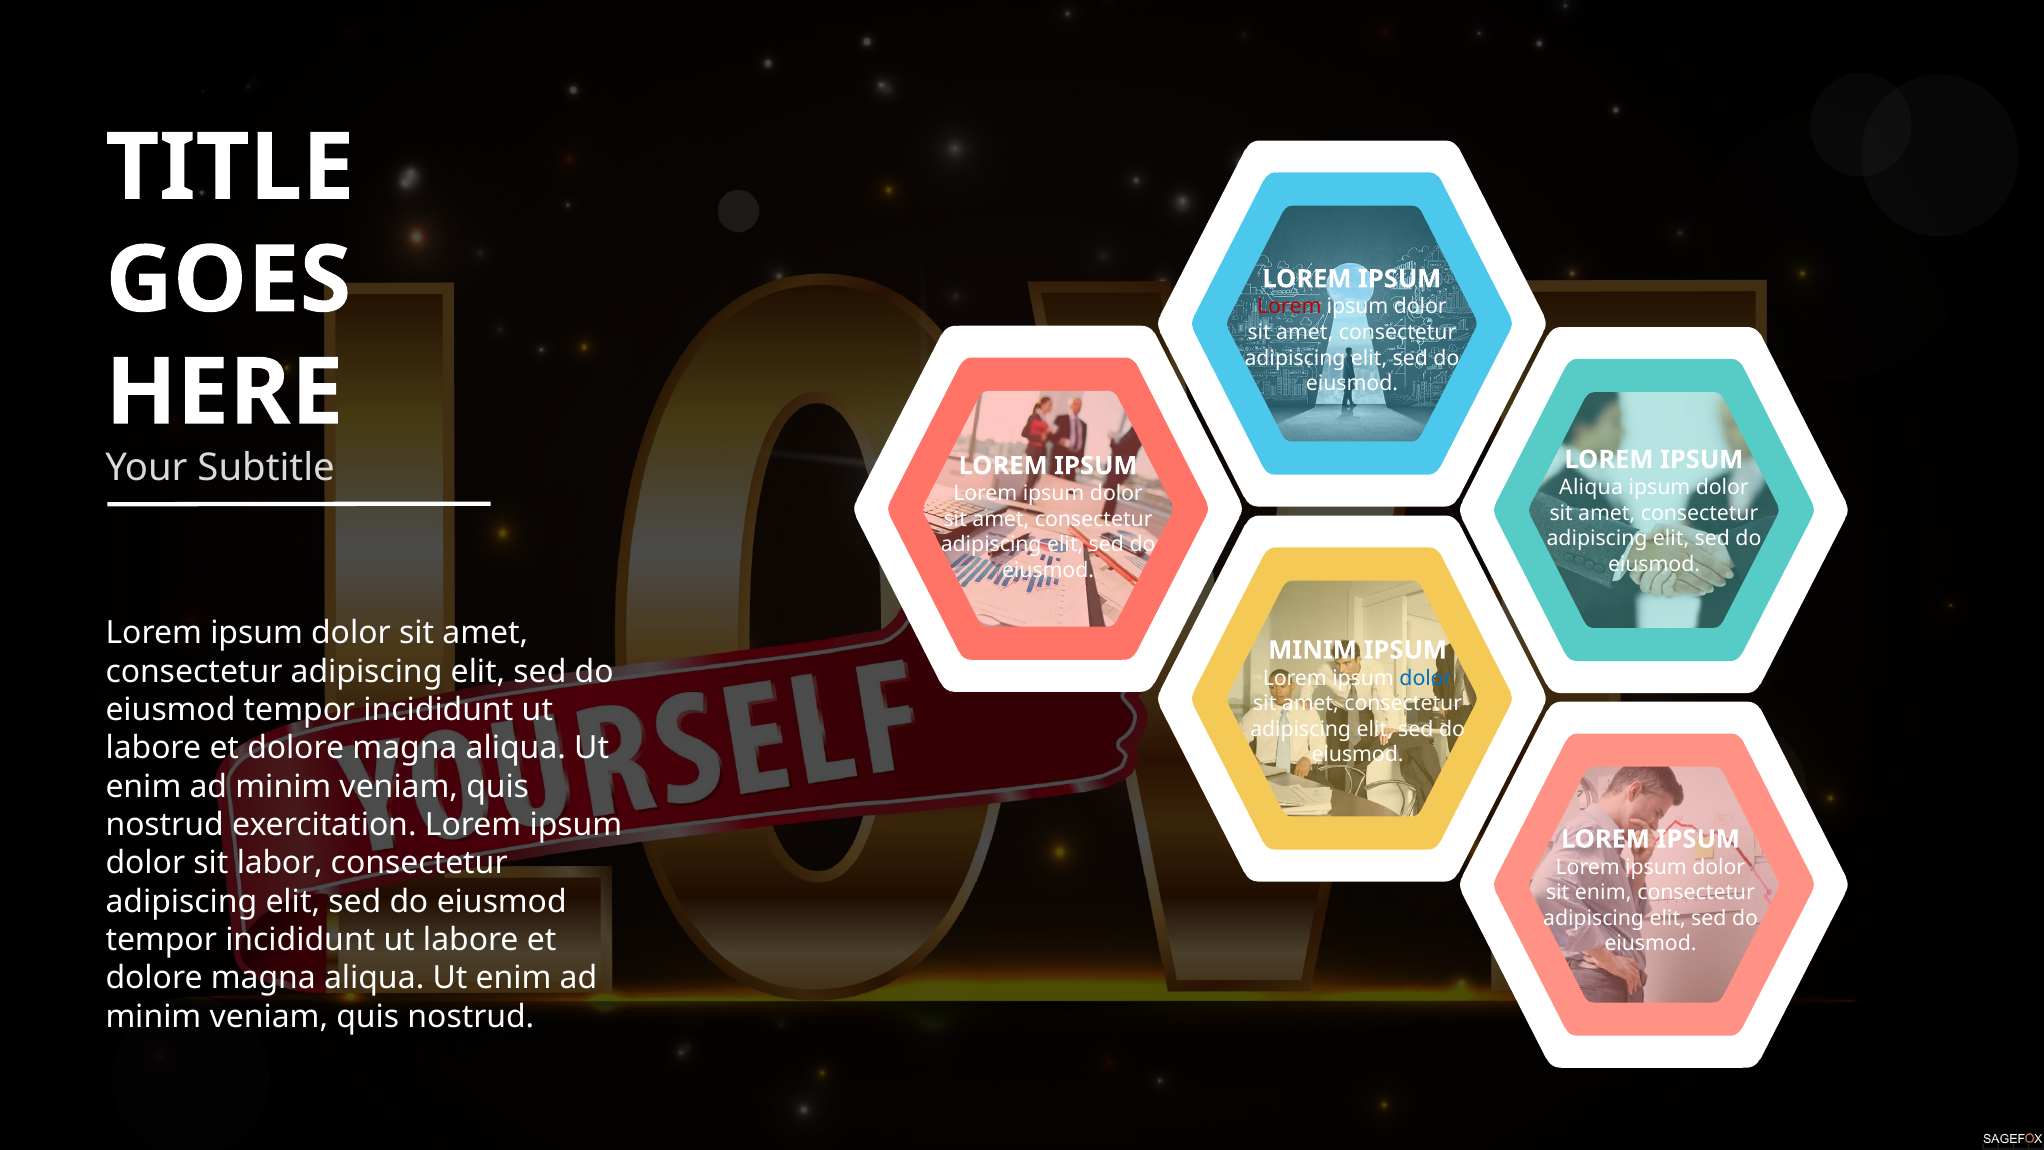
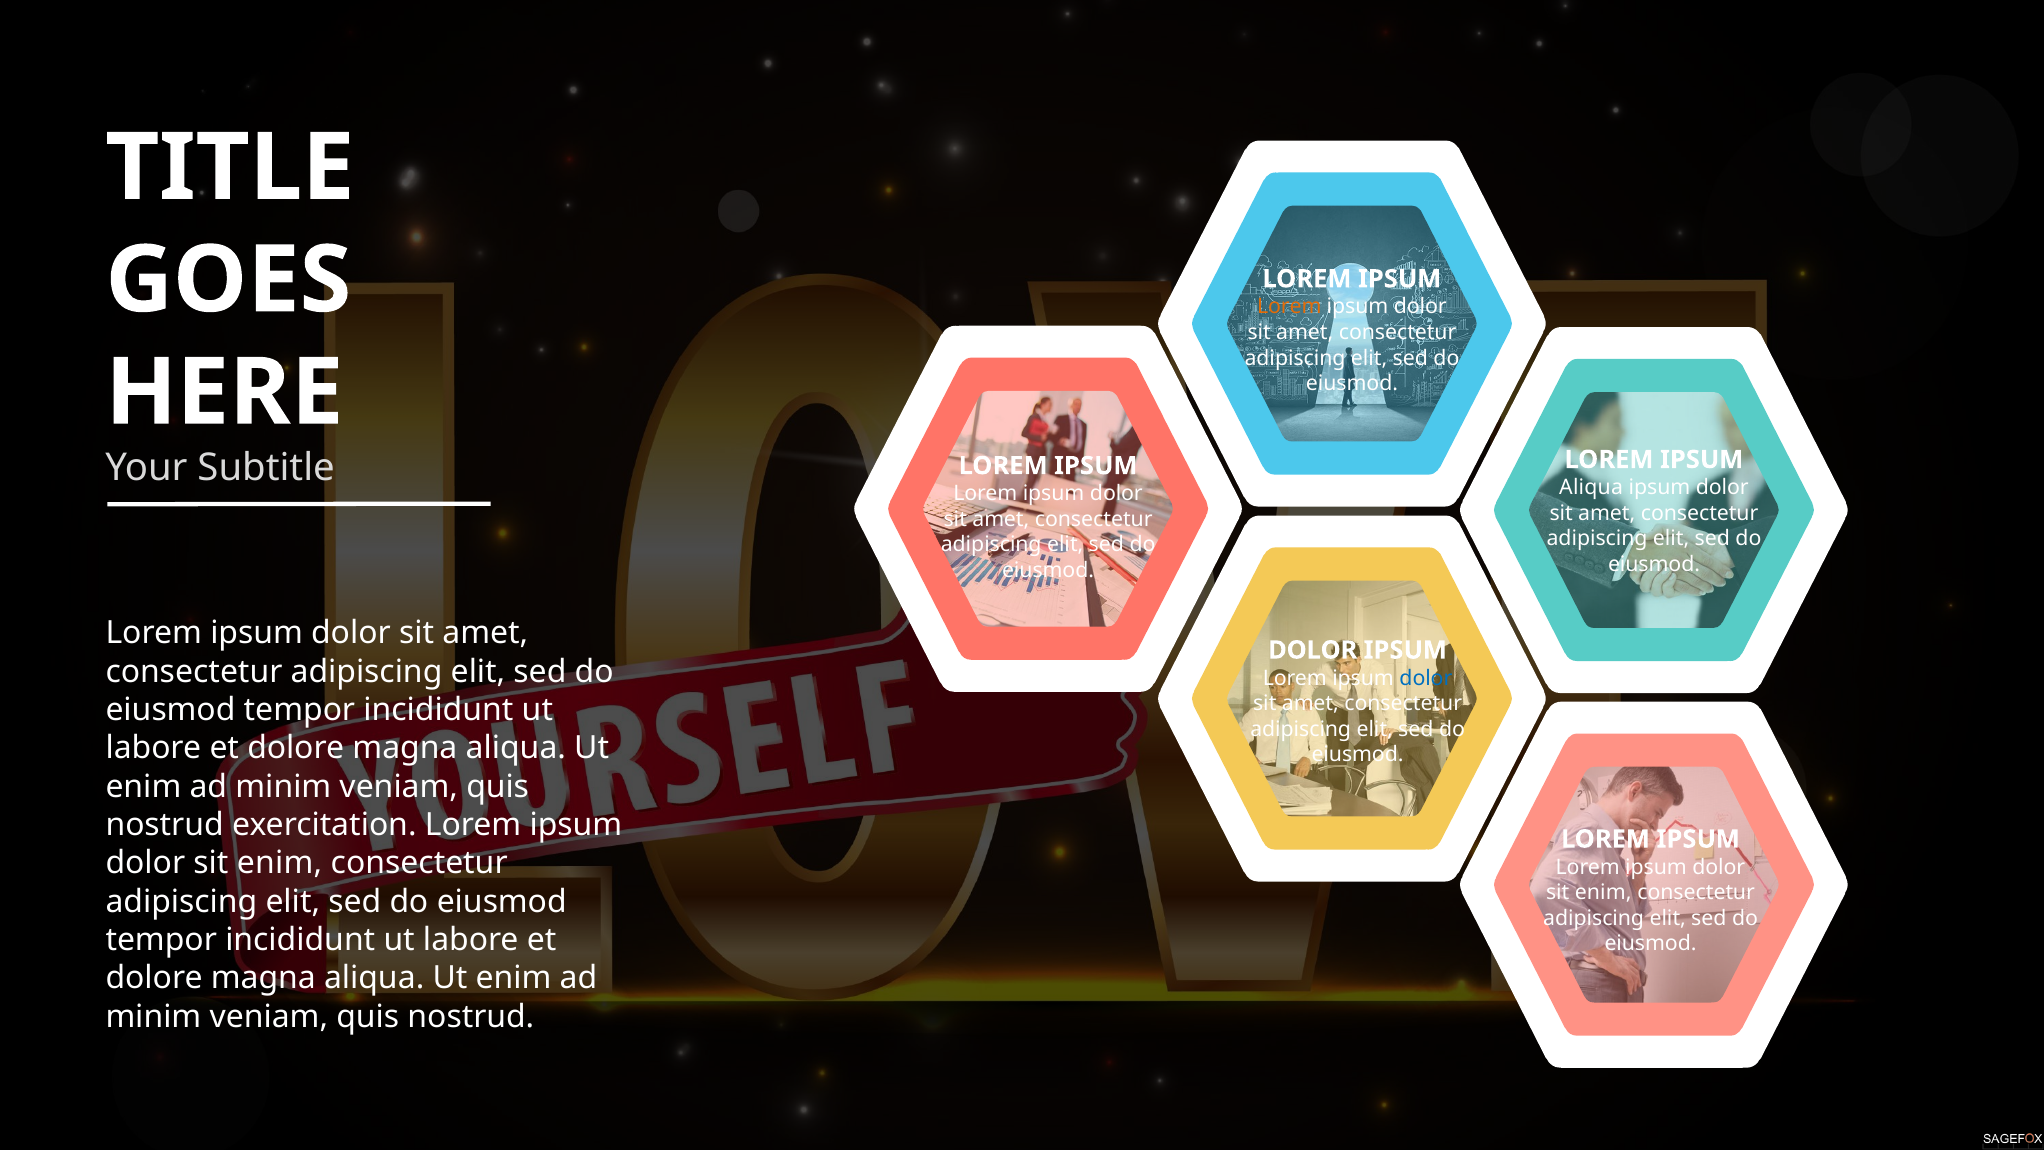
Lorem colour: red -> orange (1289, 307)
MINIM: MINIM -> DOLOR (1313, 650)
labor: labor -> enim (279, 863)
